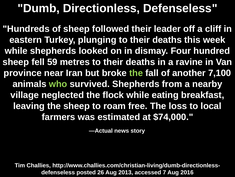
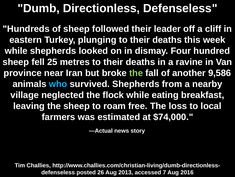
59: 59 -> 25 (52, 62)
7,100: 7,100 -> 9,586 (220, 73)
who colour: light green -> light blue (58, 84)
